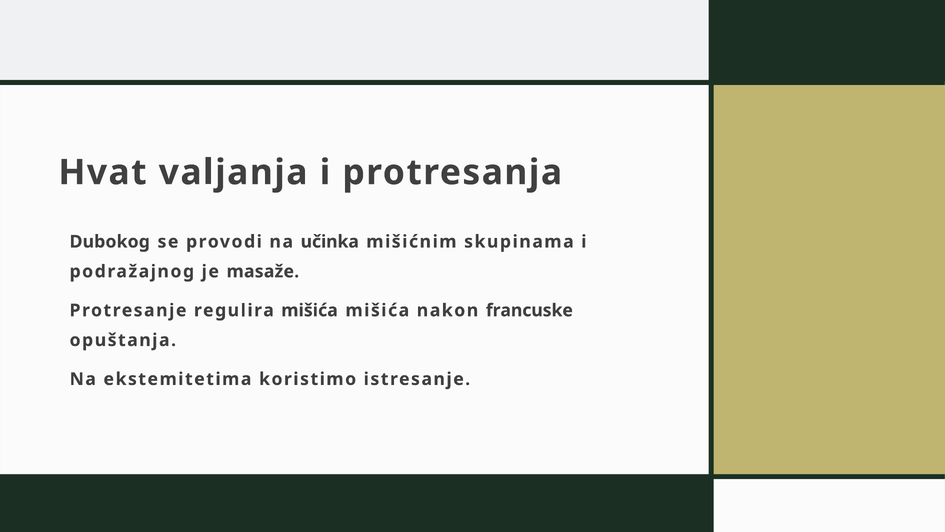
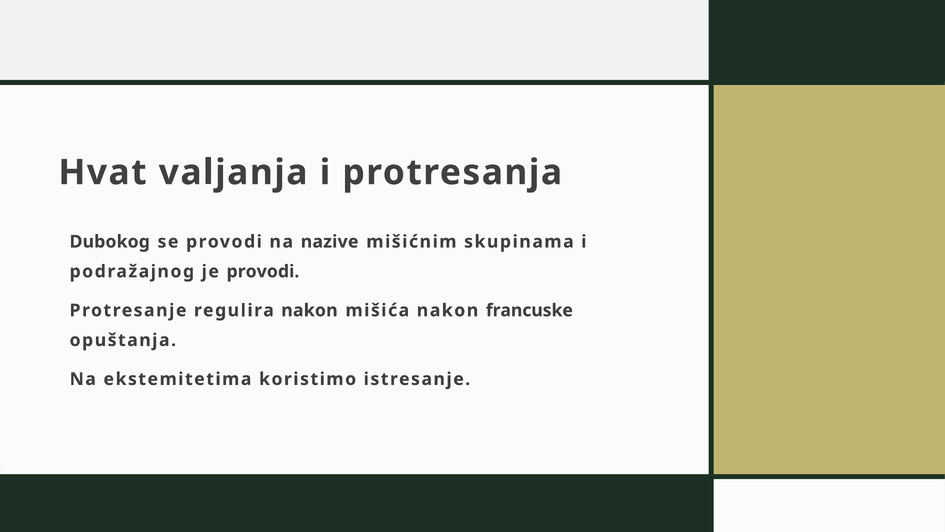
učinka: učinka -> nazive (330, 242)
je masaže: masaže -> provodi (263, 271)
regulira mišića: mišića -> nakon (309, 310)
